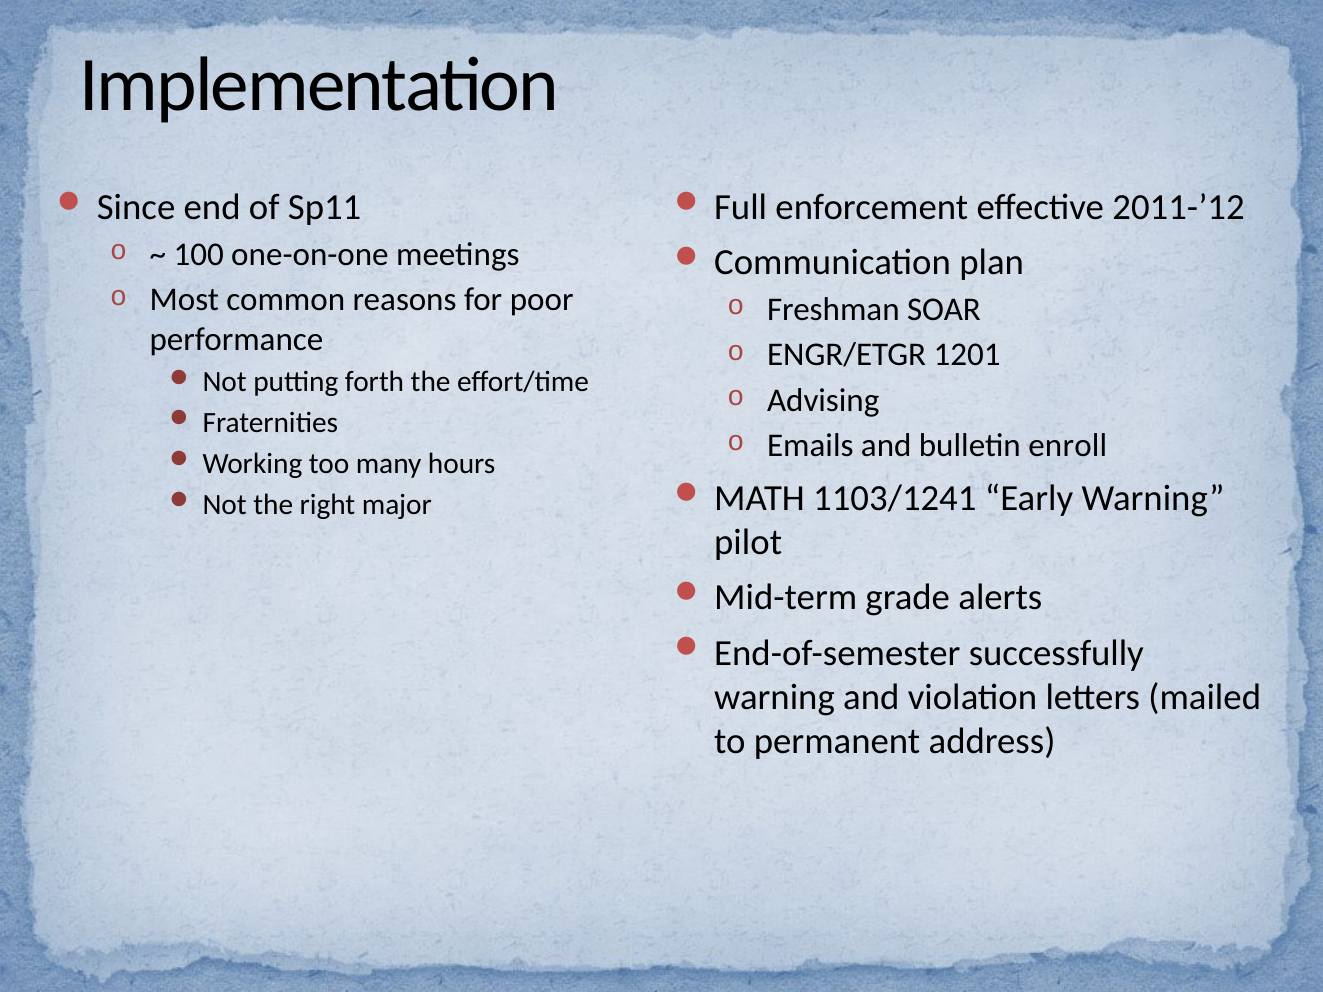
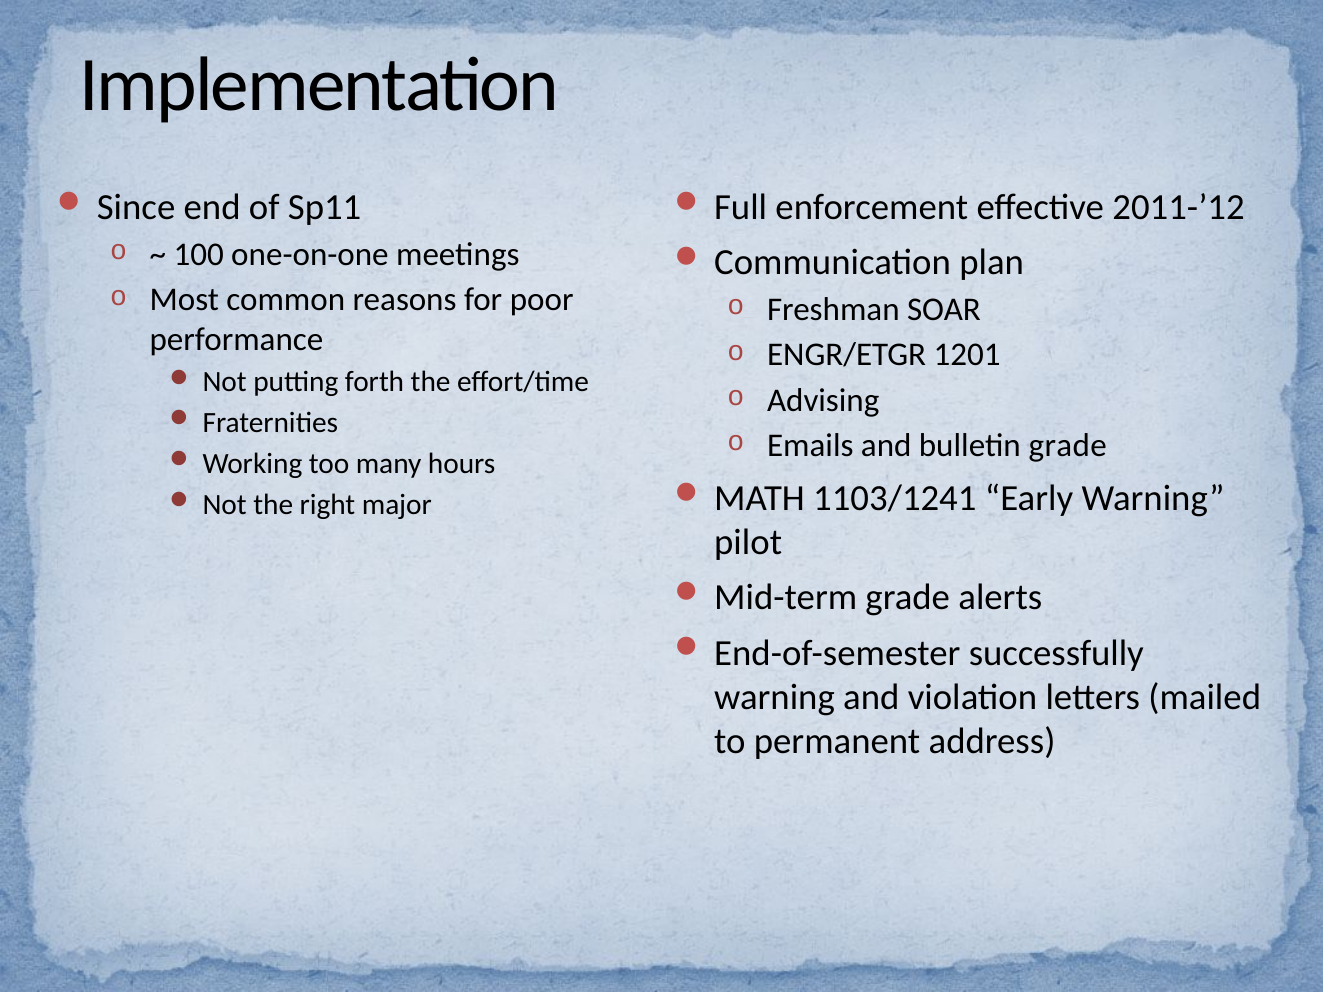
bulletin enroll: enroll -> grade (1068, 446)
